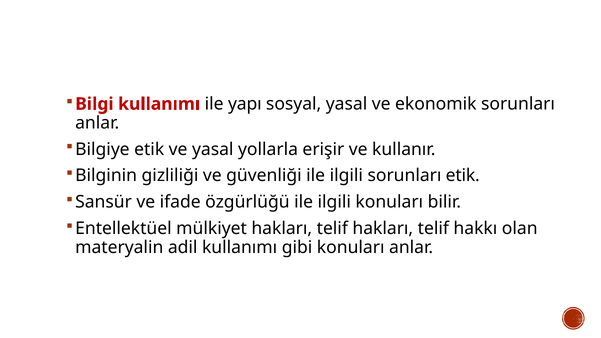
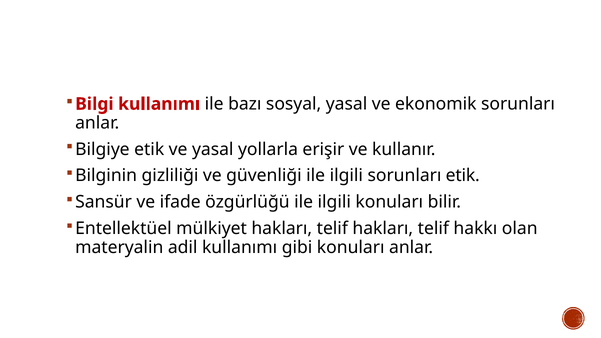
yapı: yapı -> bazı (245, 104)
